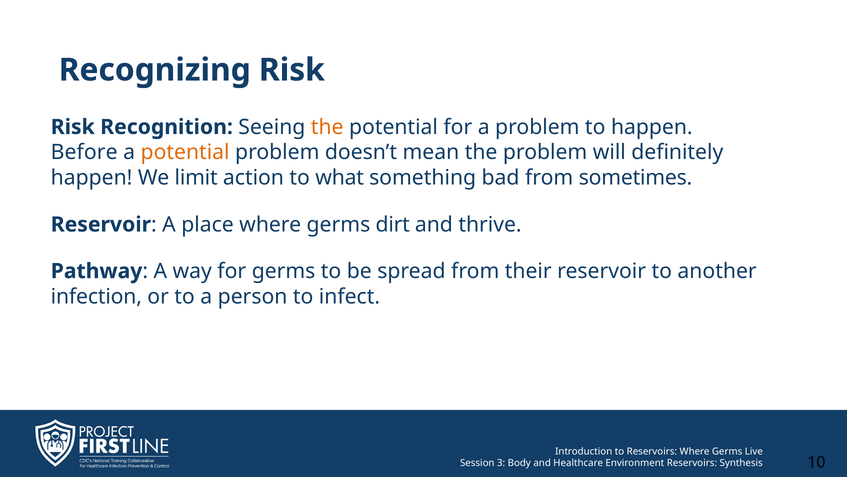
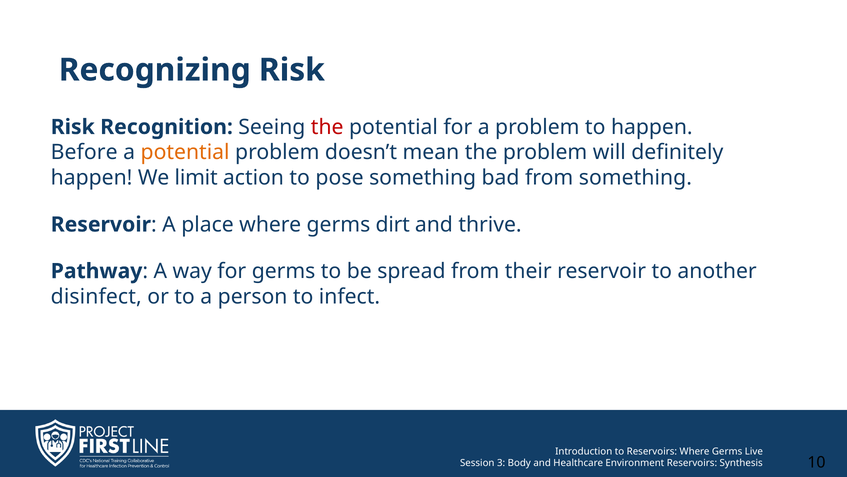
the colour: orange -> red (327, 127)
what: what -> pose (340, 178)
from sometimes: sometimes -> something (635, 178)
infection: infection -> disinfect (96, 296)
